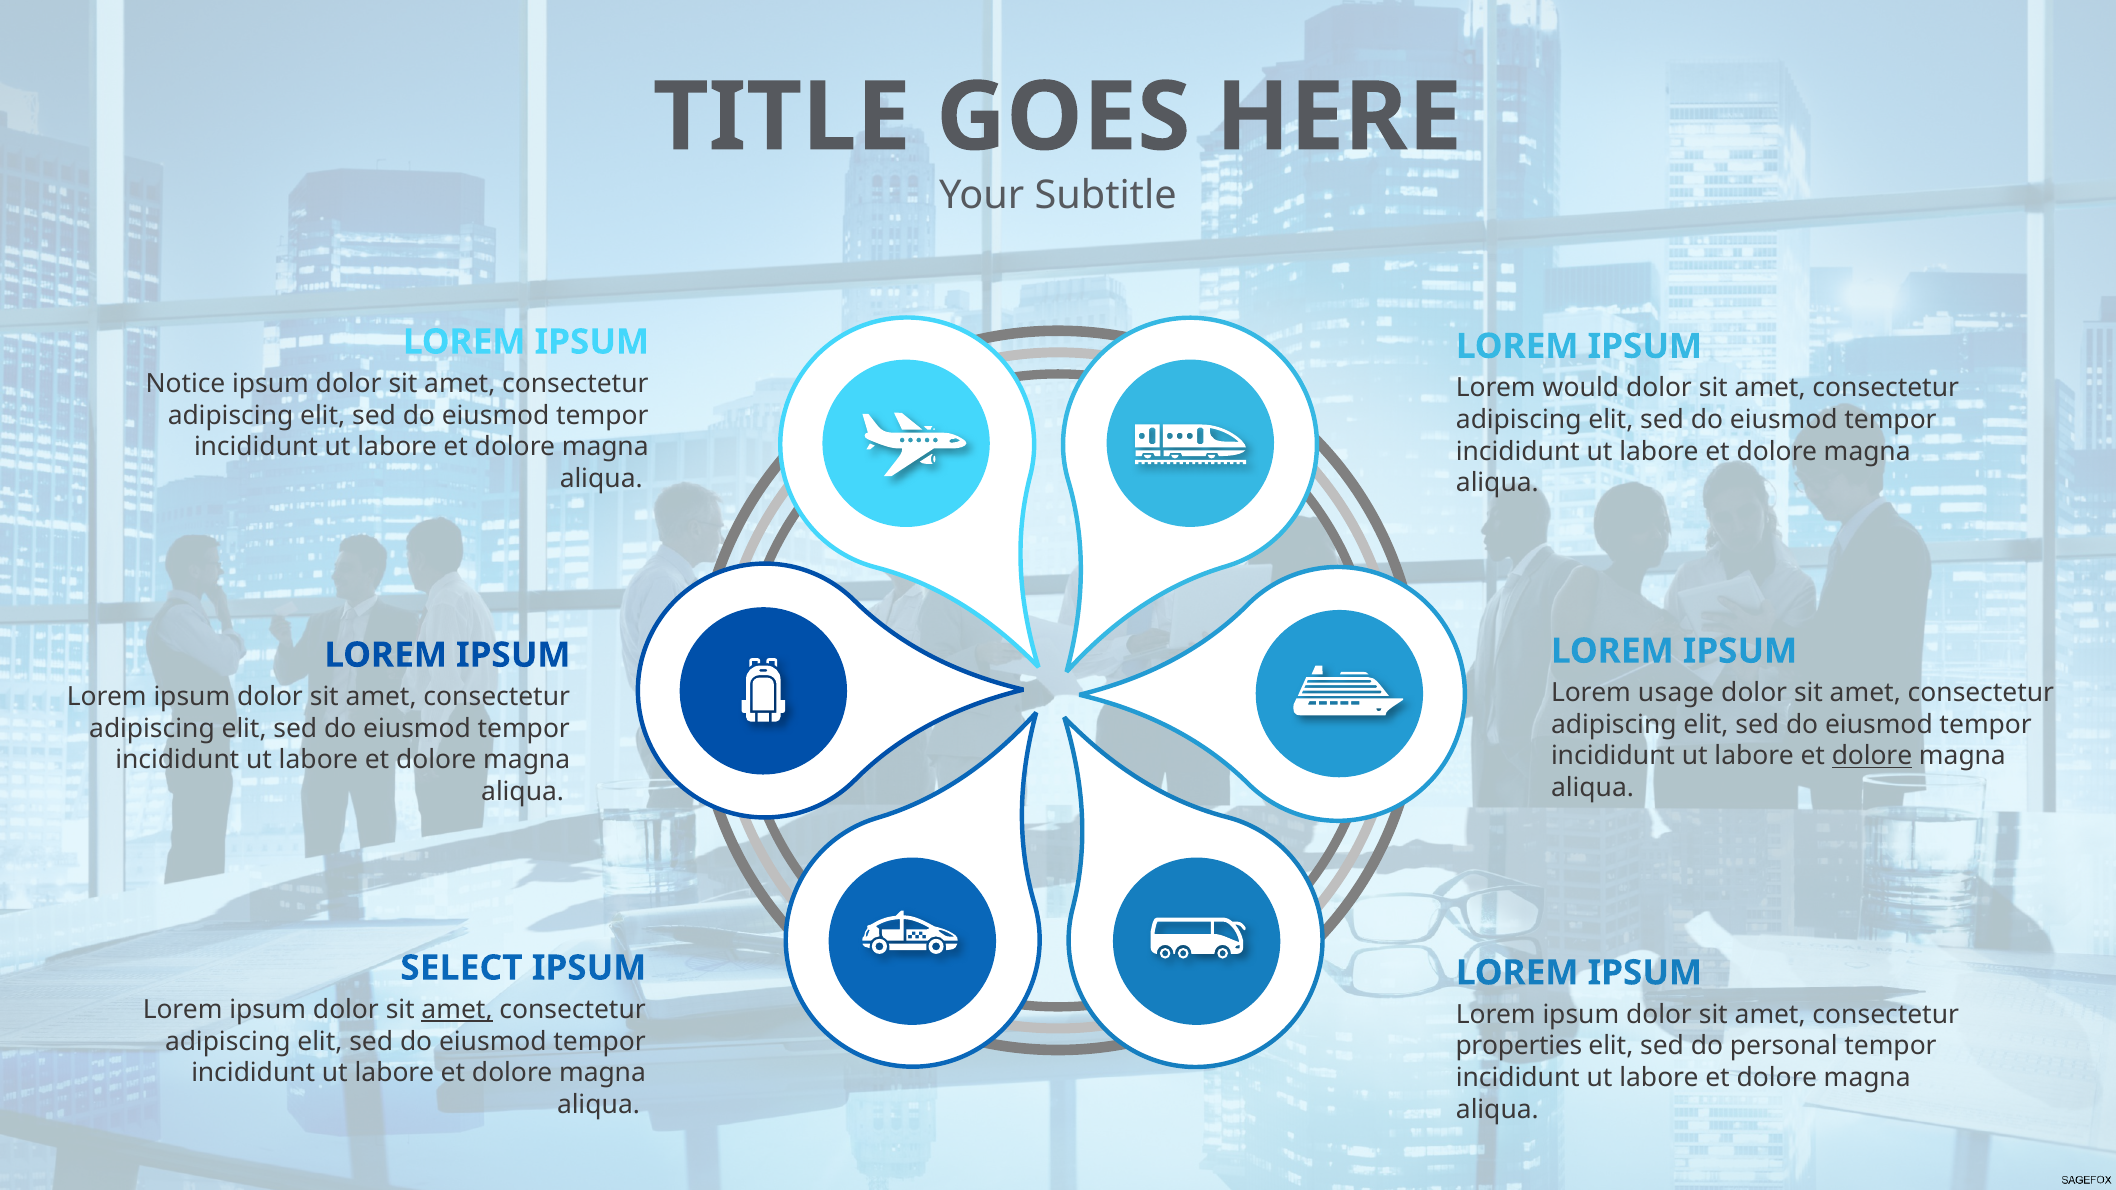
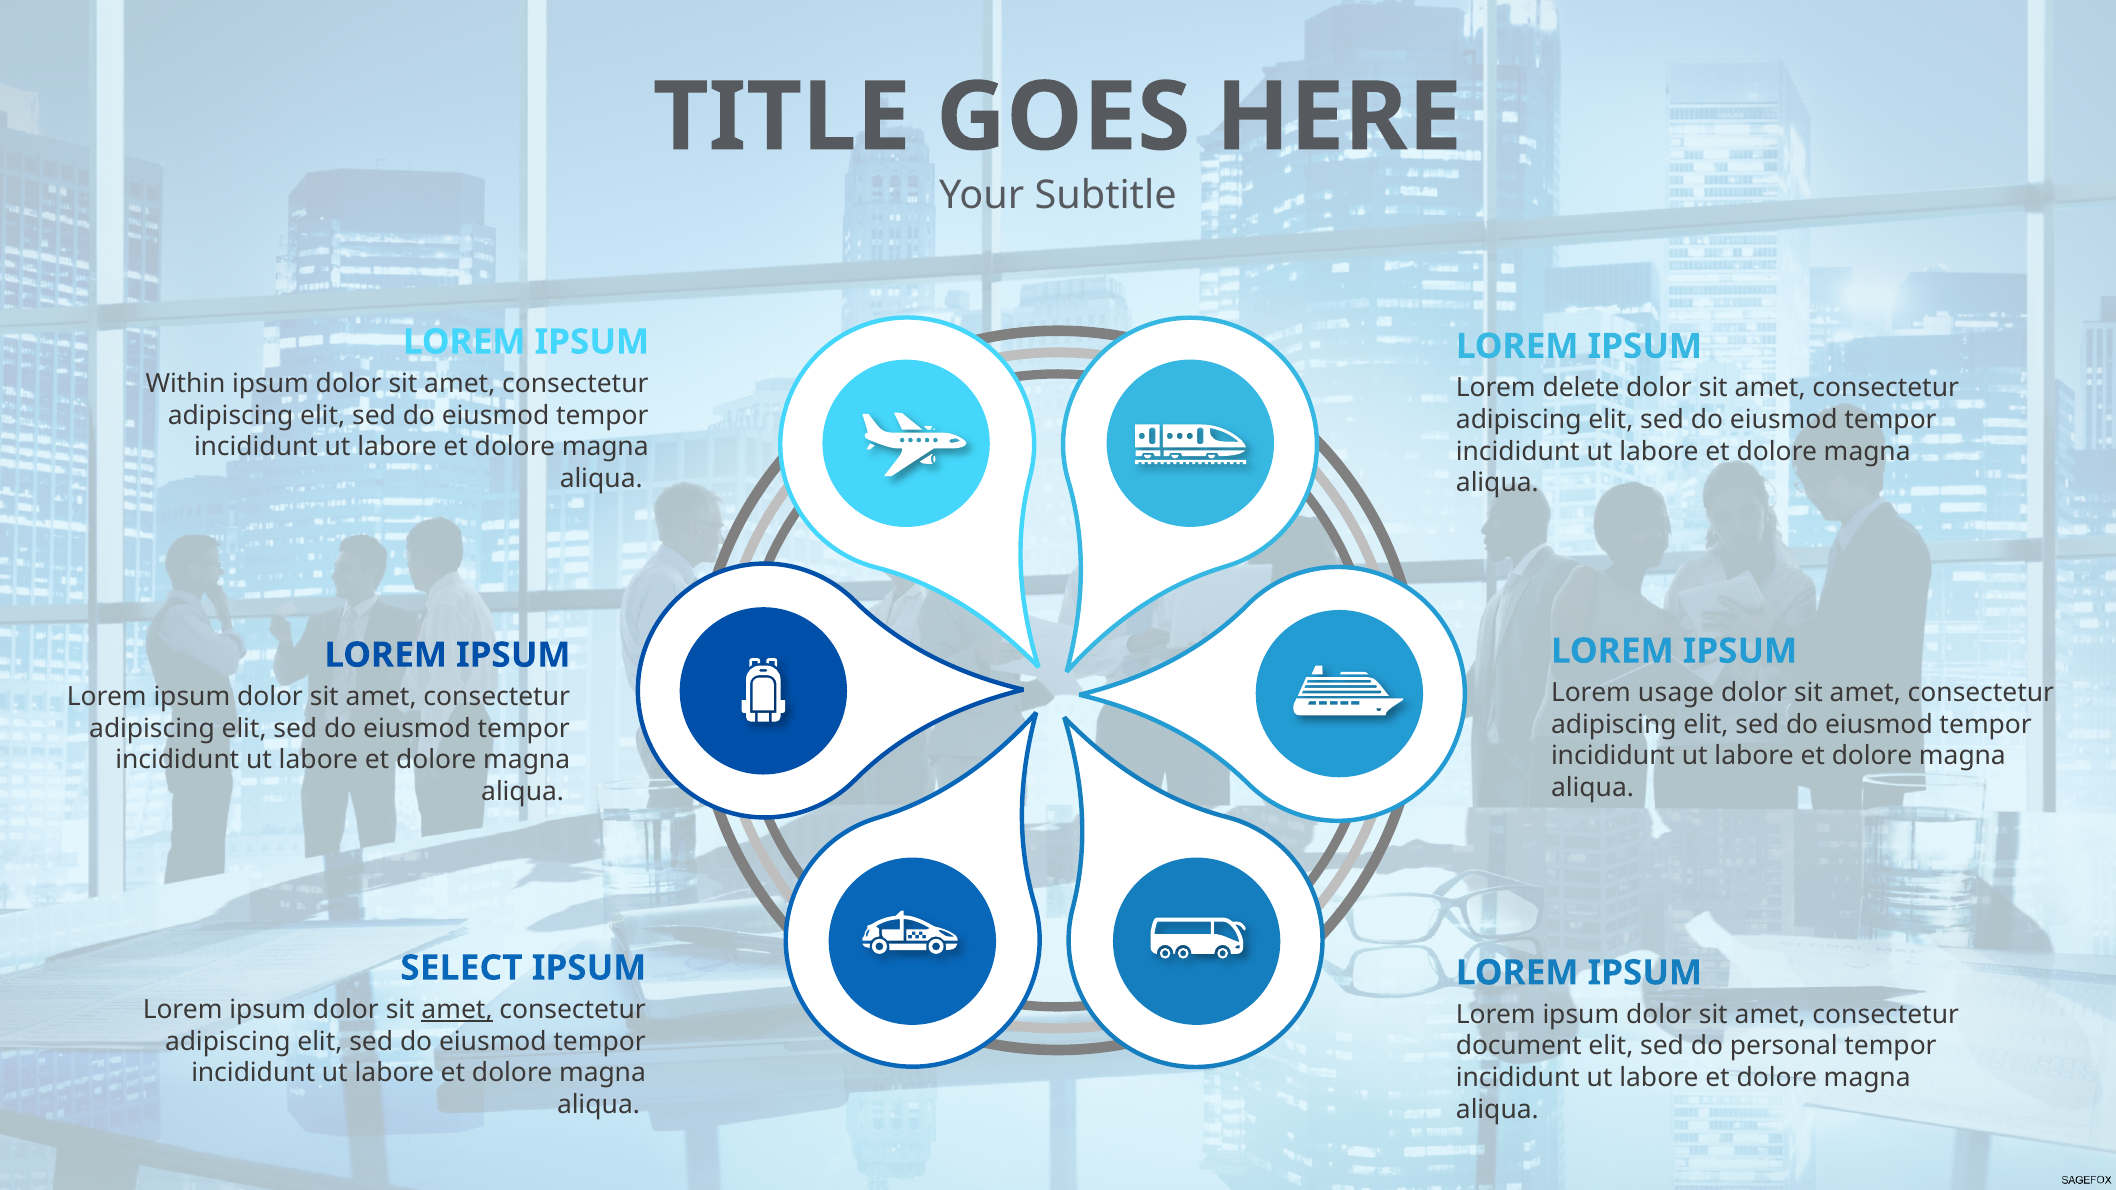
Notice: Notice -> Within (185, 384)
would: would -> delete (1581, 388)
dolore underline: present -> none (1872, 756)
properties: properties -> document (1519, 1046)
